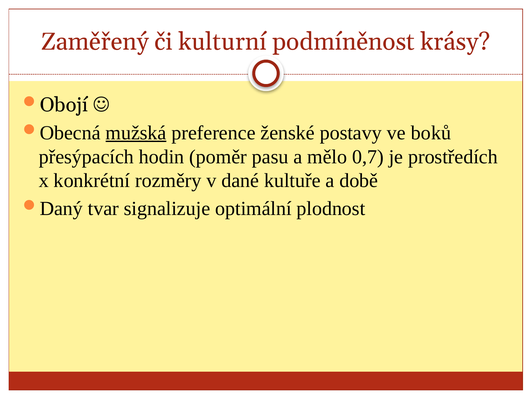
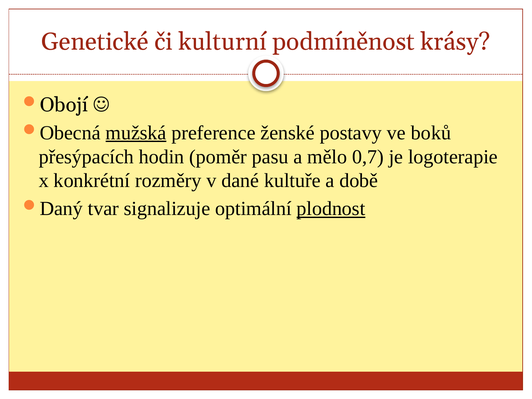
Zaměřený: Zaměřený -> Genetické (95, 42)
prostředích: prostředích -> logoterapie (453, 157)
plodnost underline: none -> present (331, 209)
